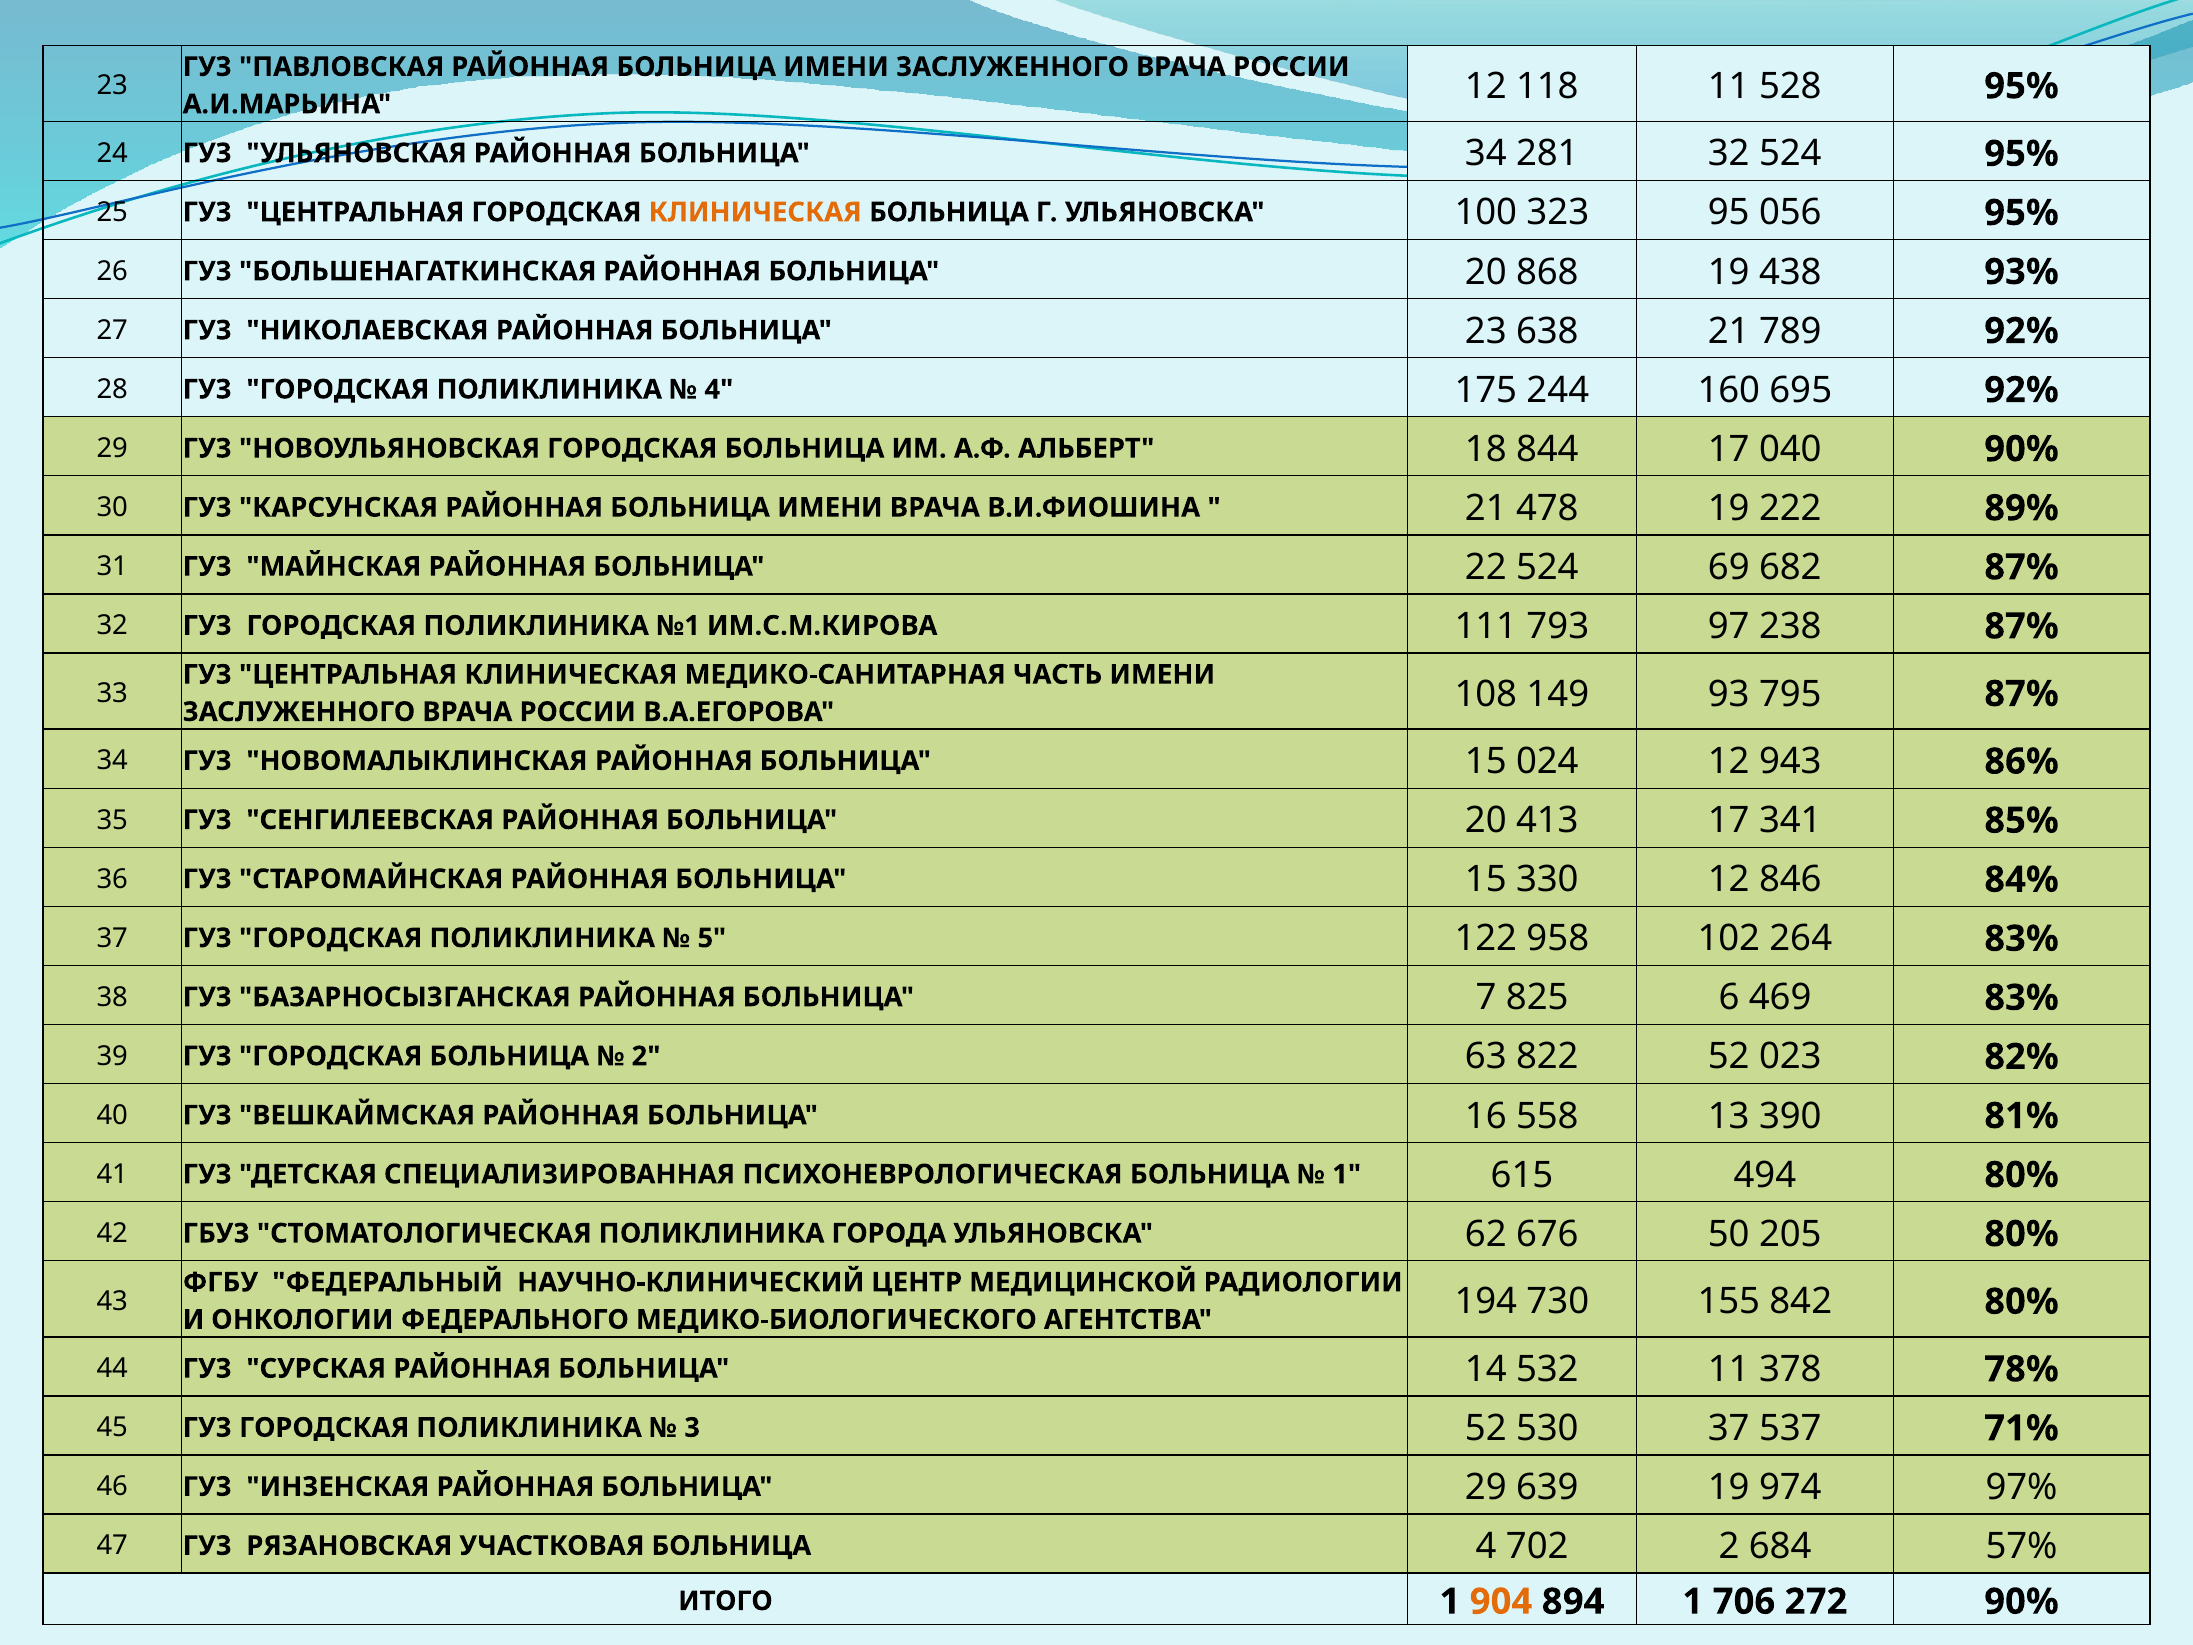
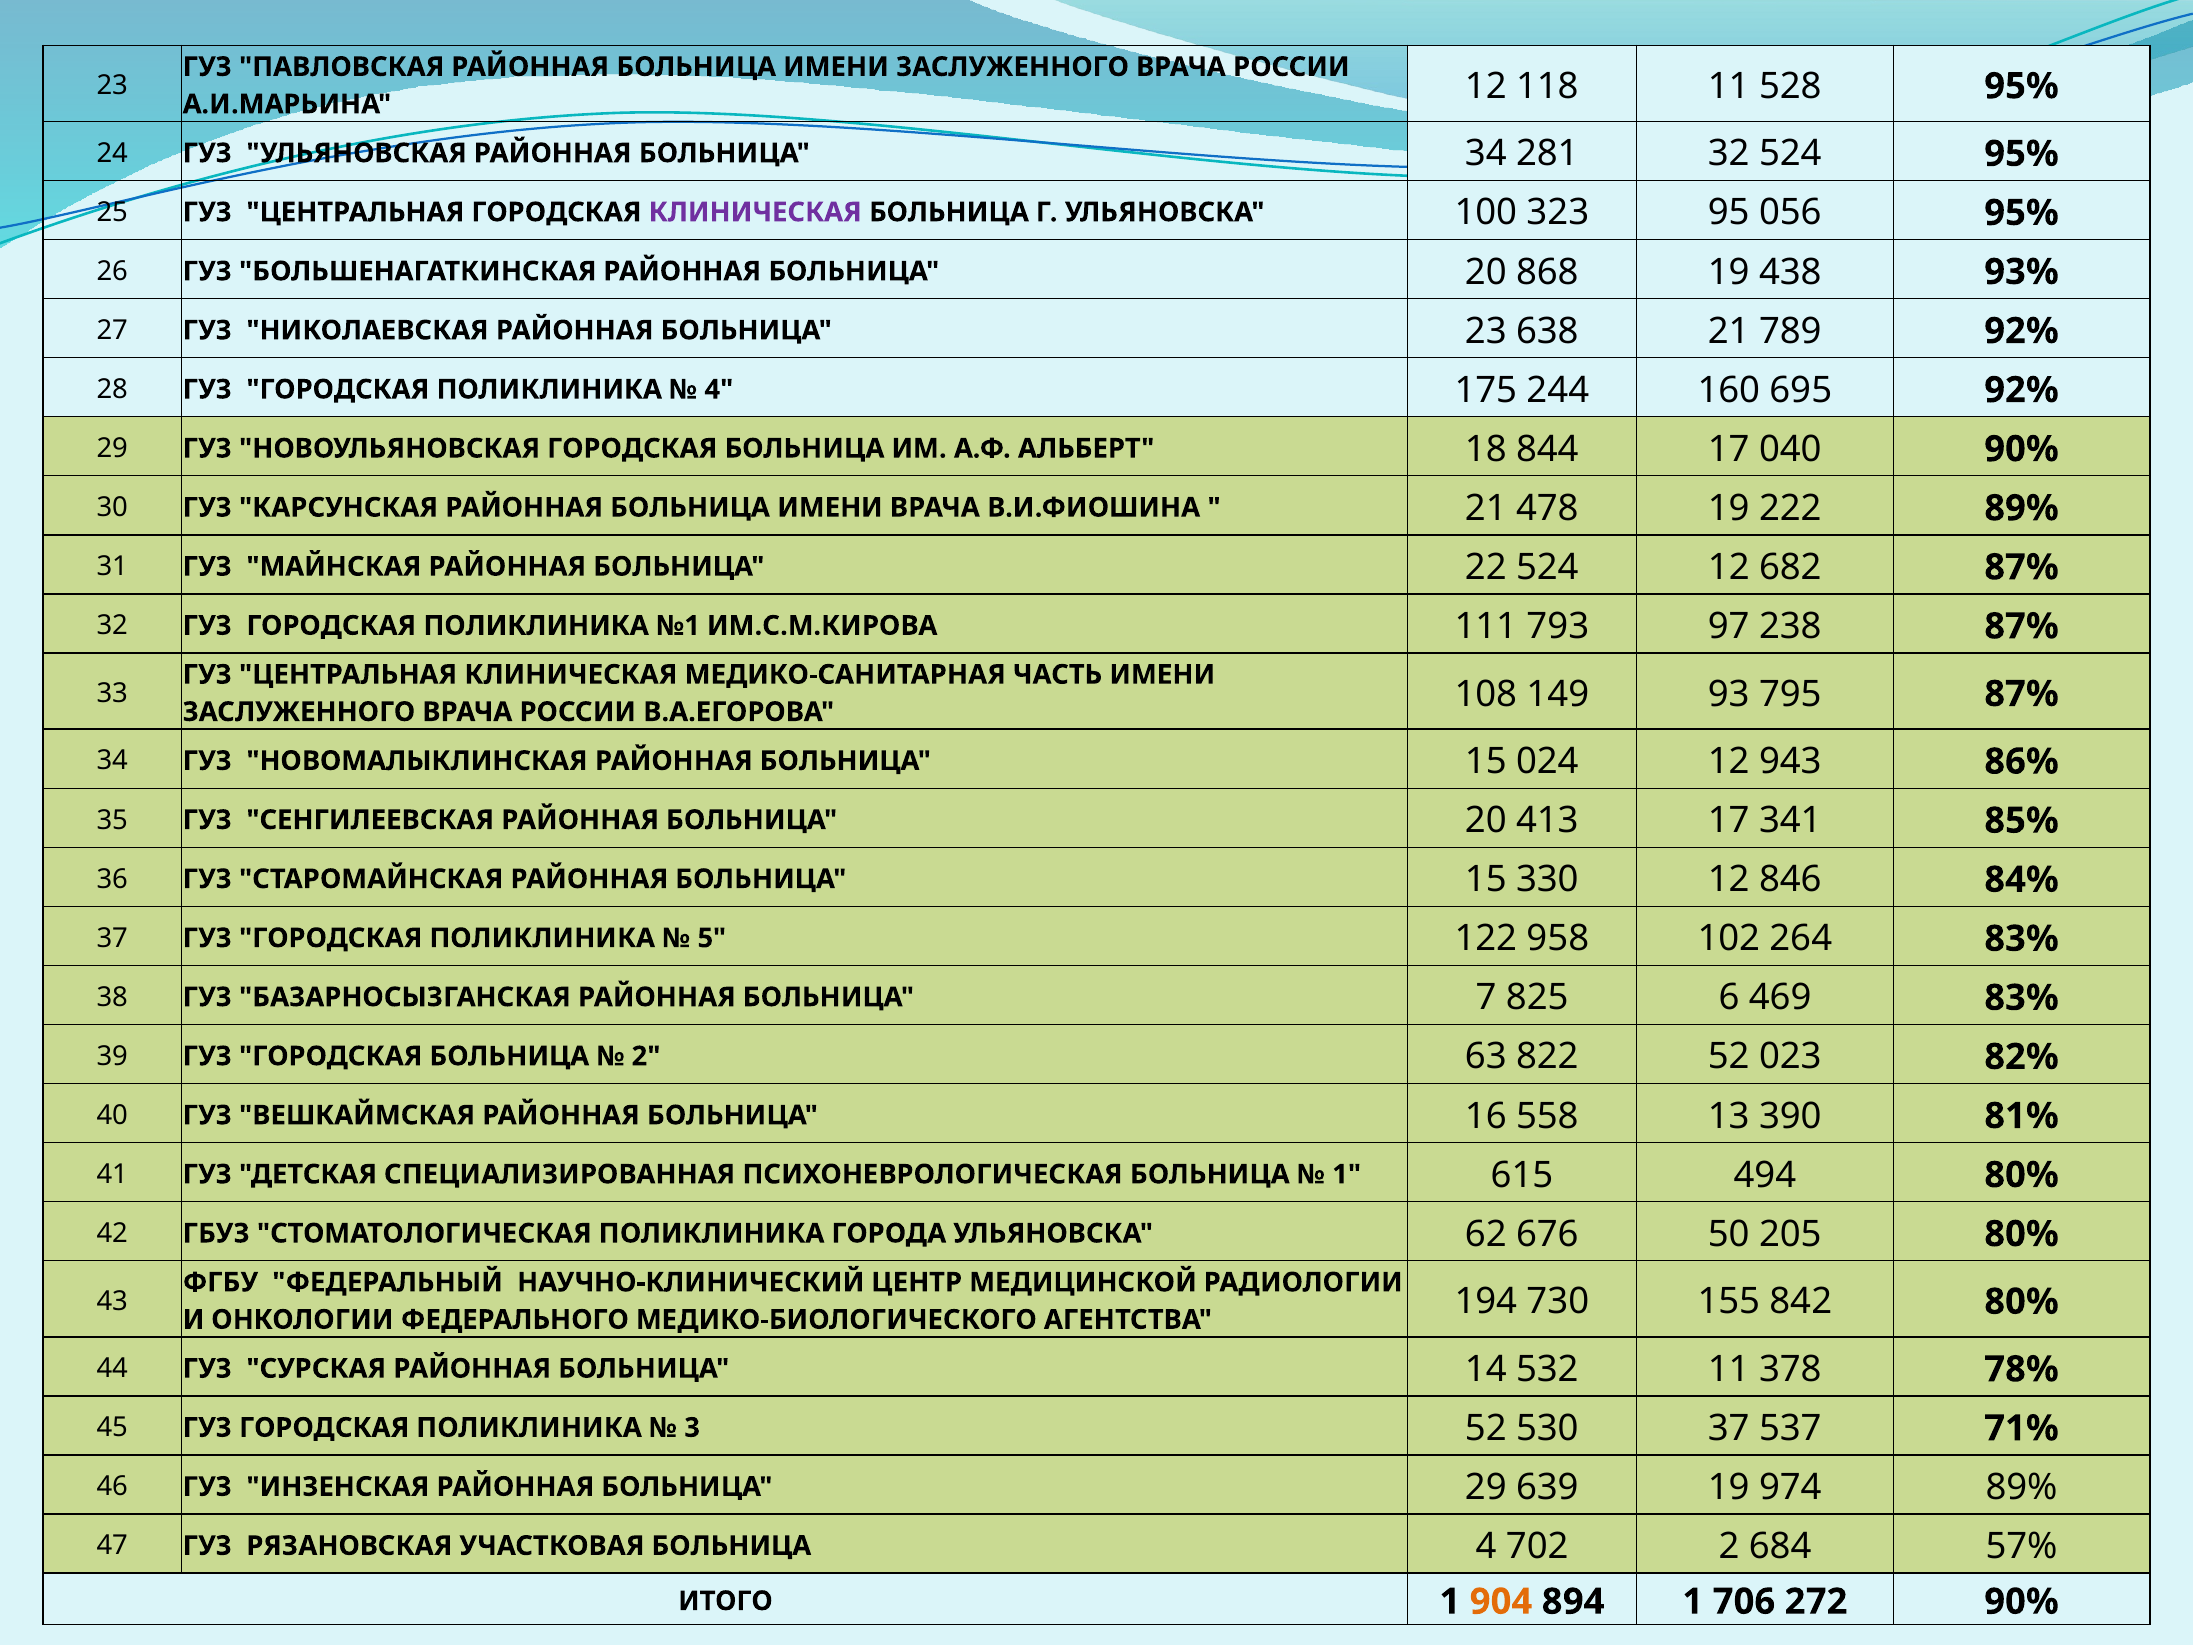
КЛИНИЧЕСКАЯ colour: orange -> purple (755, 212)
524 69: 69 -> 12 (1729, 567)
974 97%: 97% -> 89% (2022, 1487)
